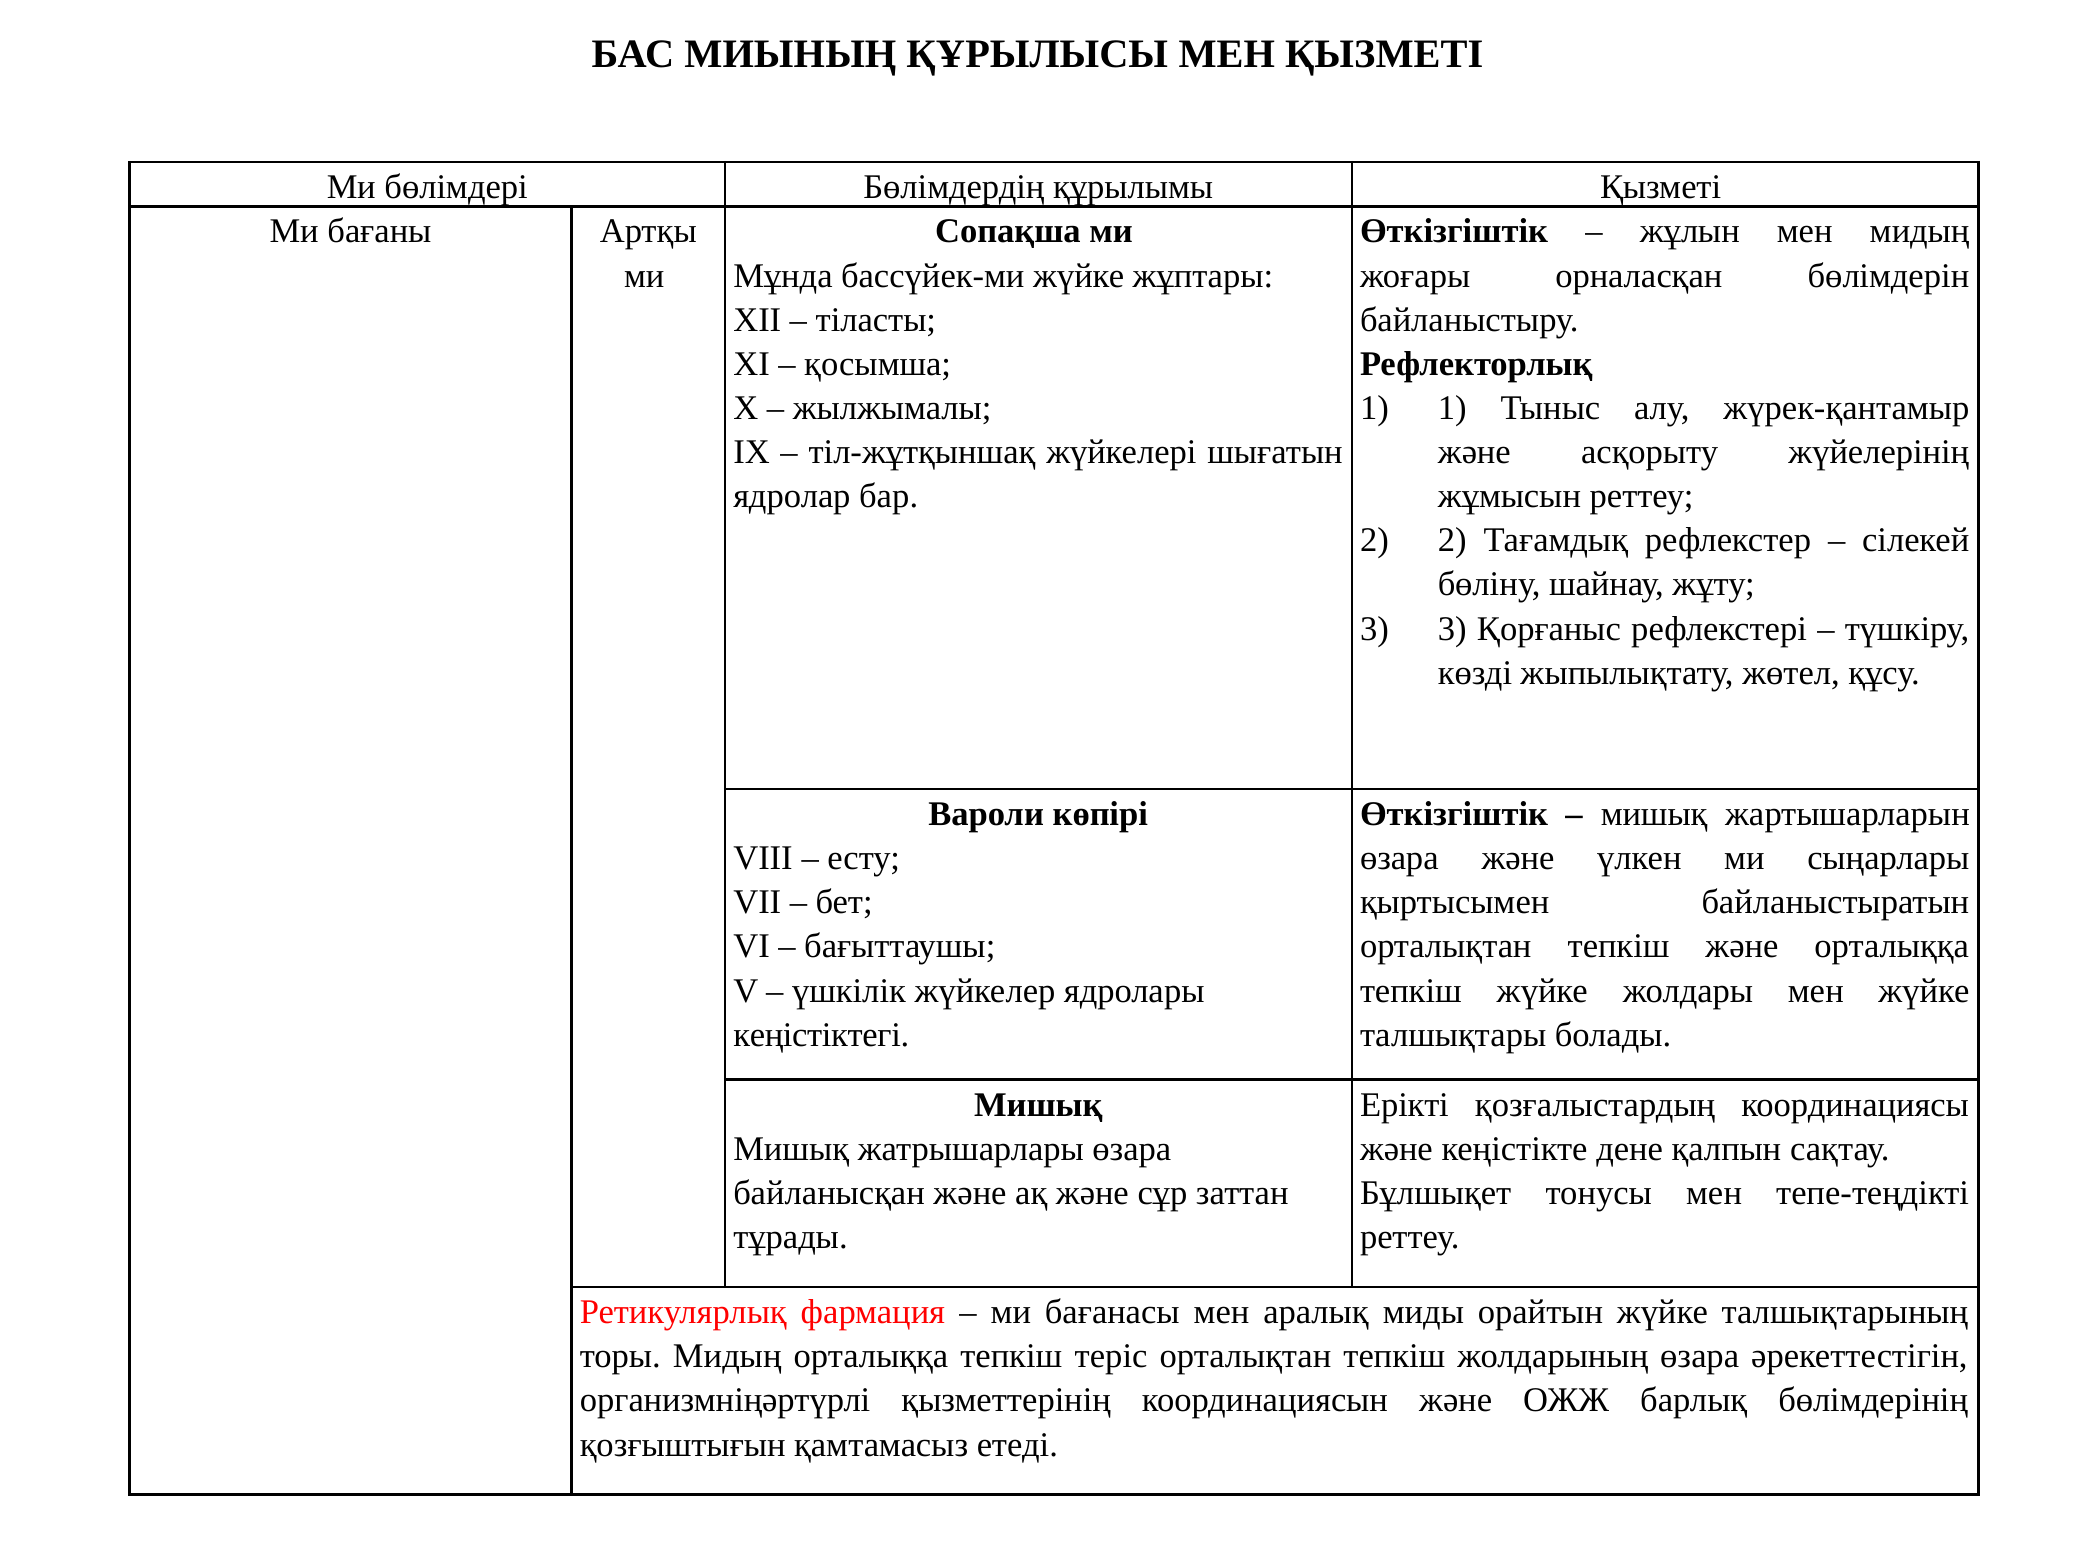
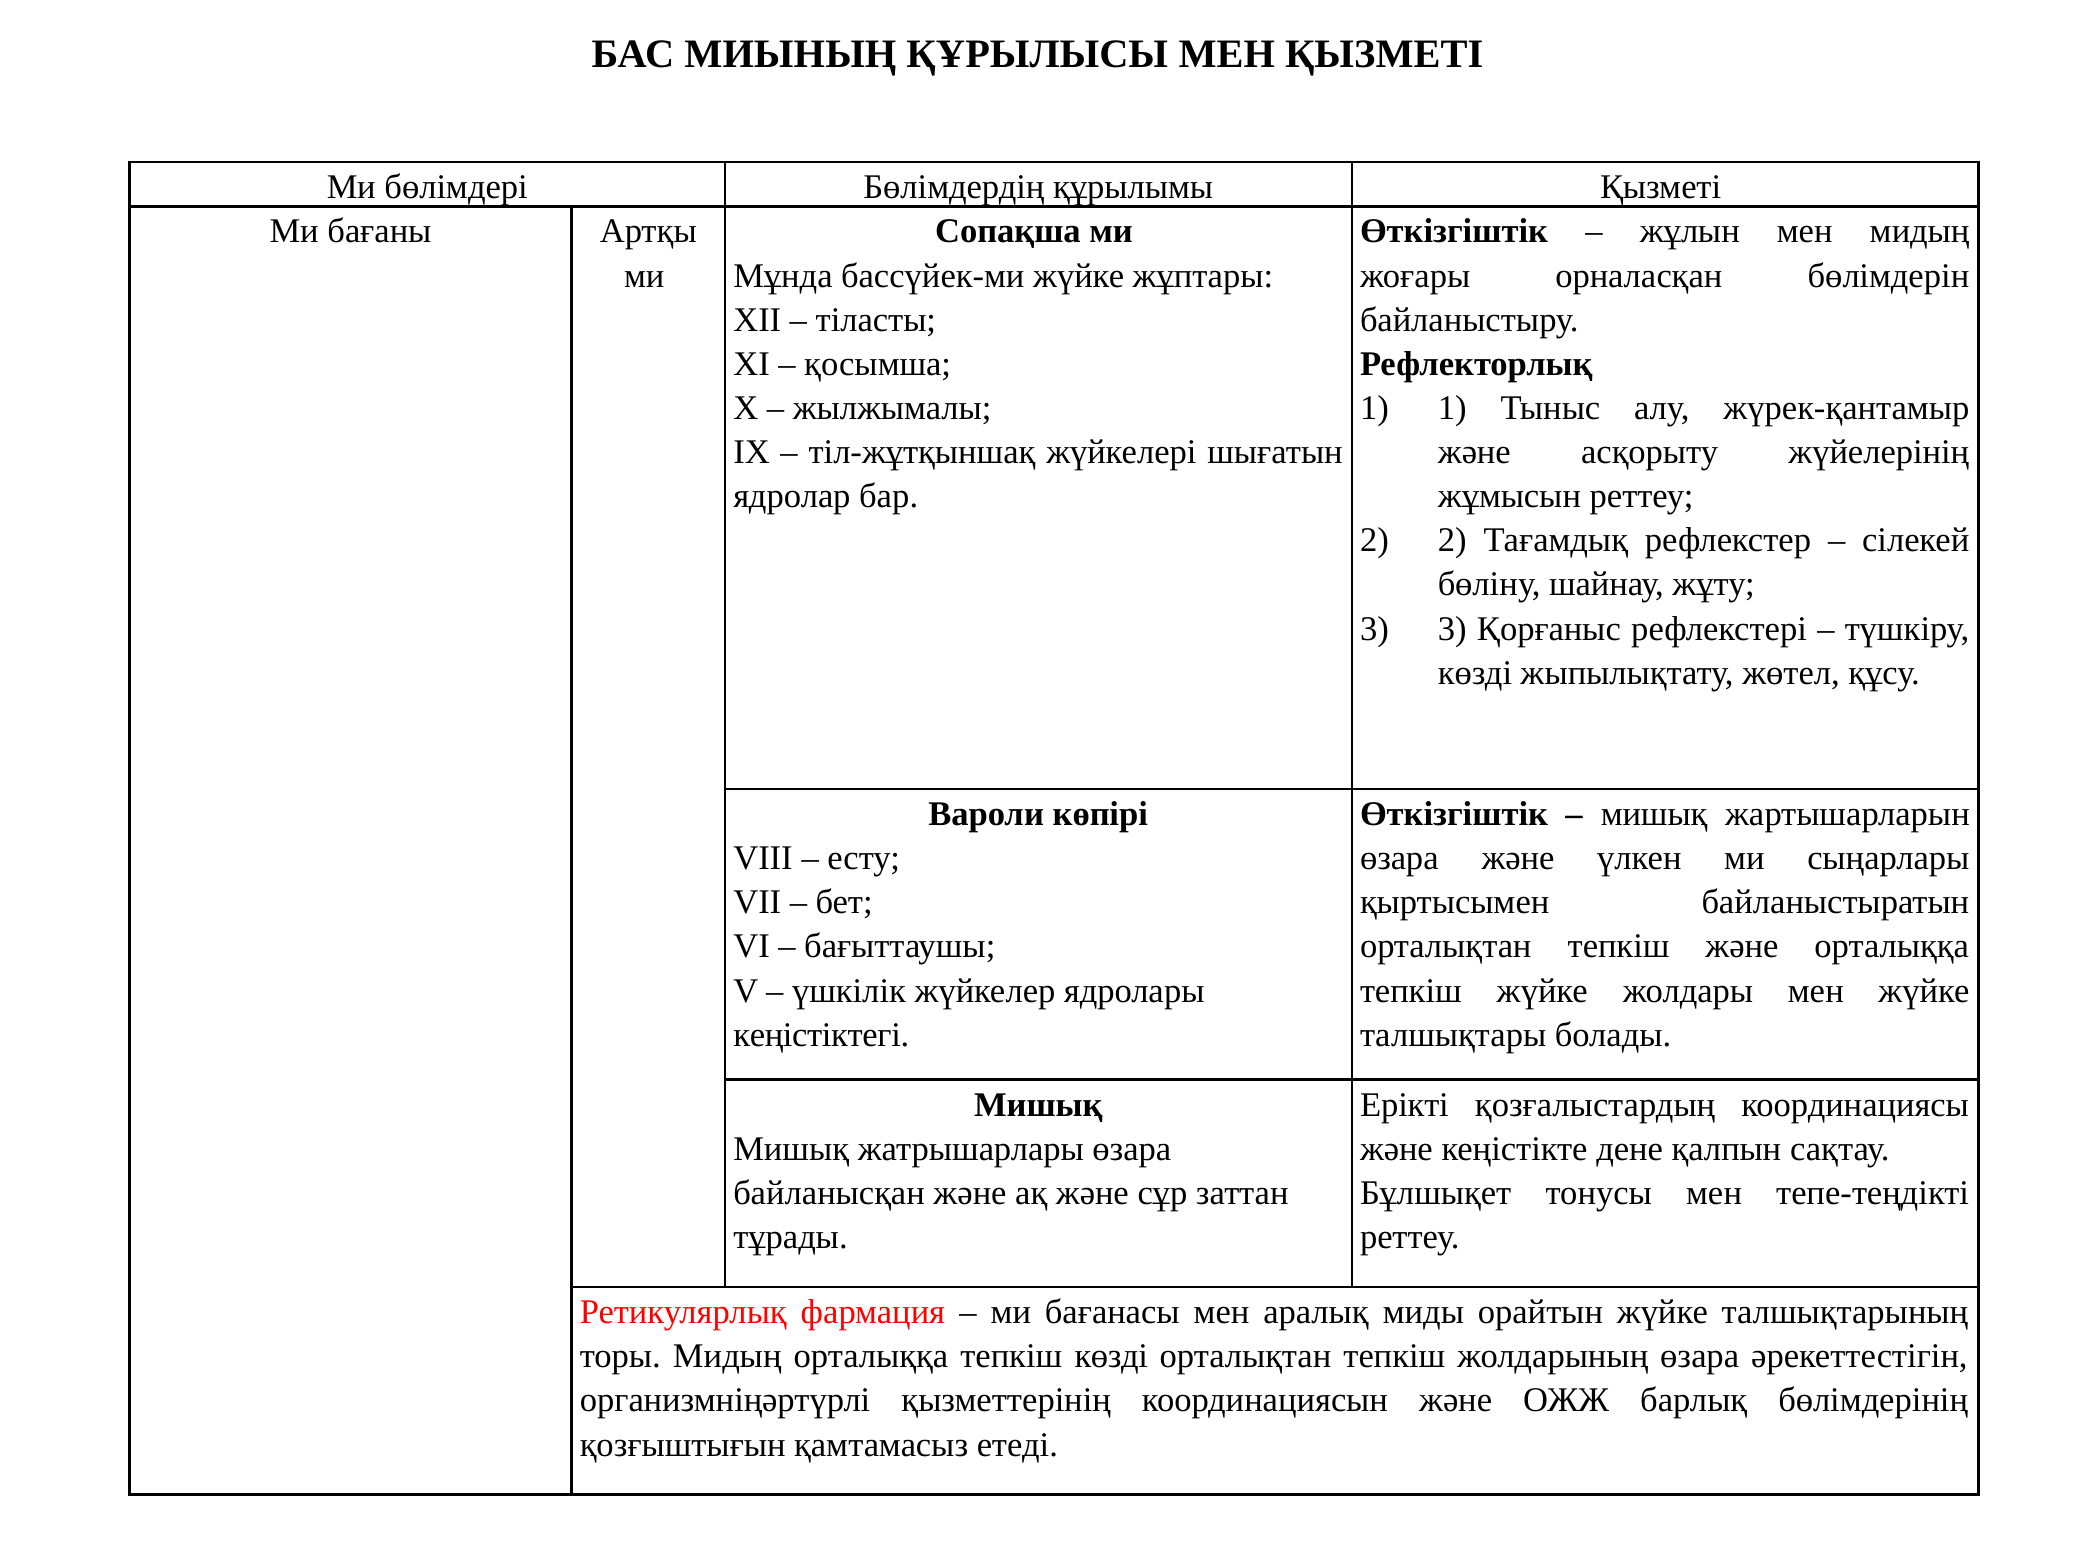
тепкіш теріс: теріс -> көзді (1111, 1356)
